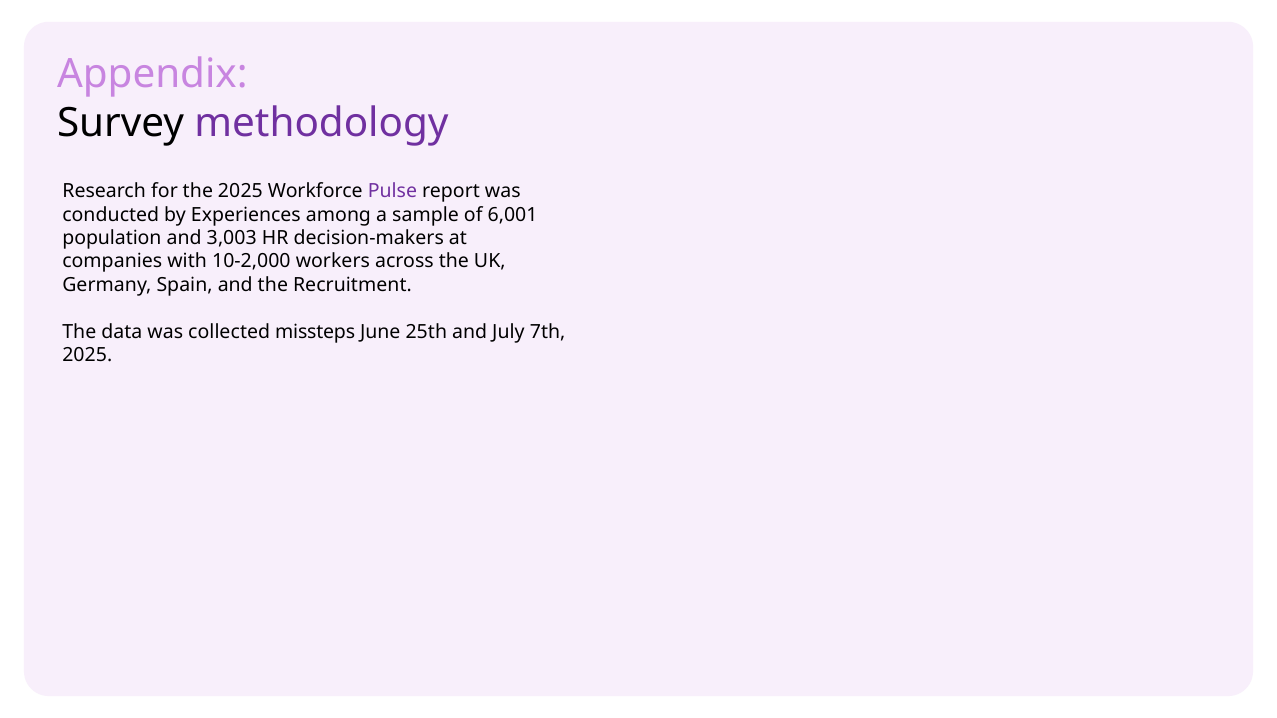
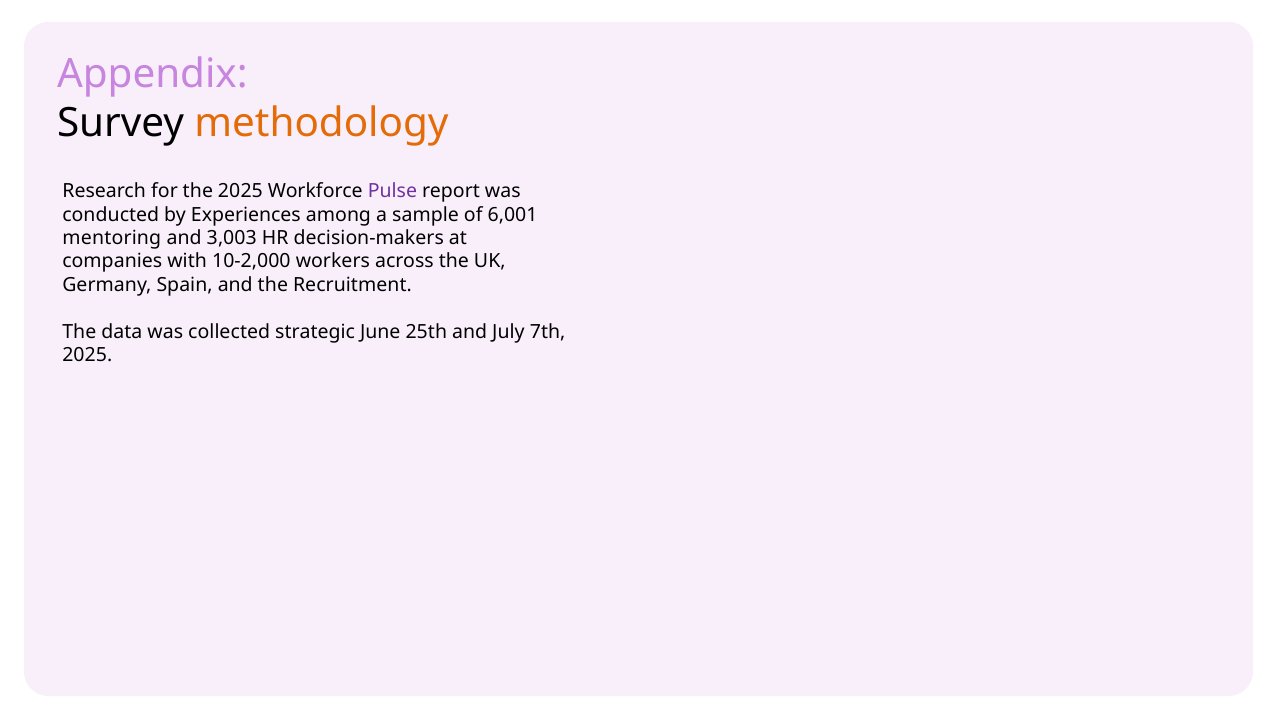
methodology colour: purple -> orange (321, 123)
population: population -> mentoring (112, 238)
missteps: missteps -> strategic (315, 332)
